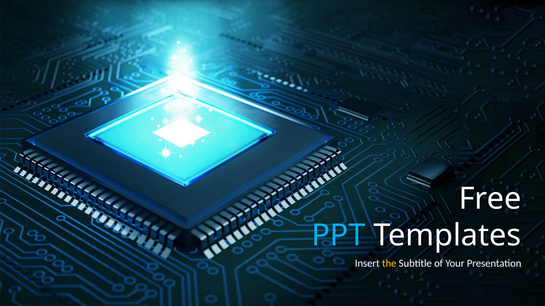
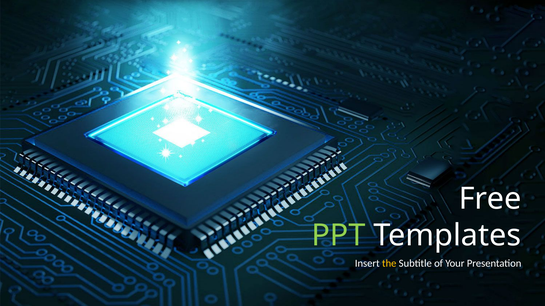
PPT colour: light blue -> light green (338, 236)
